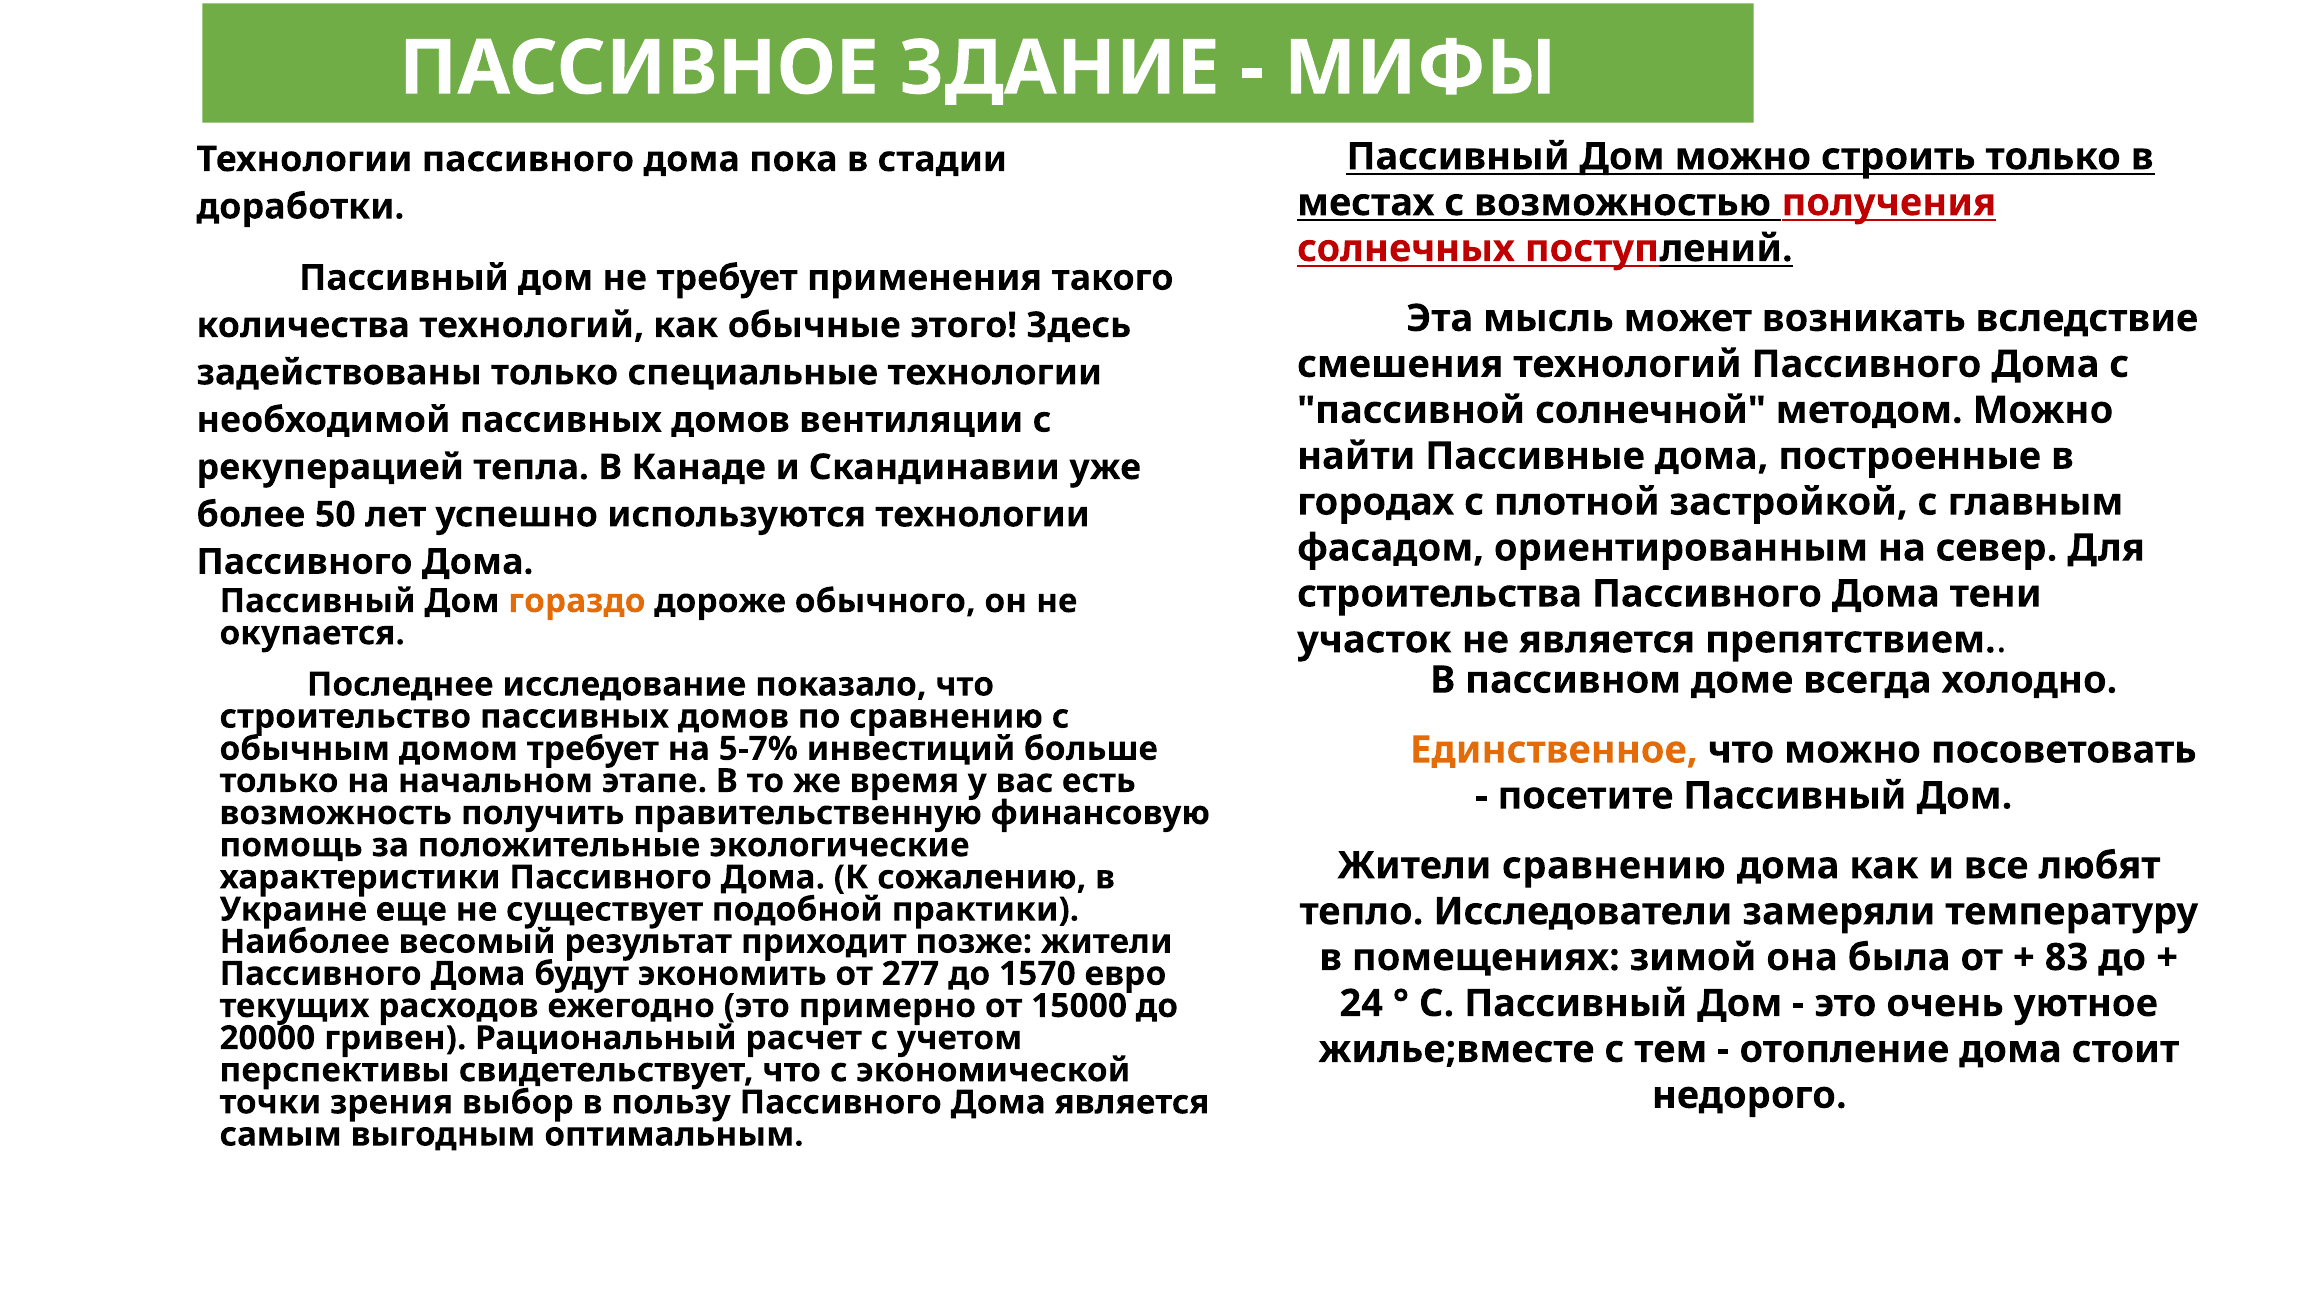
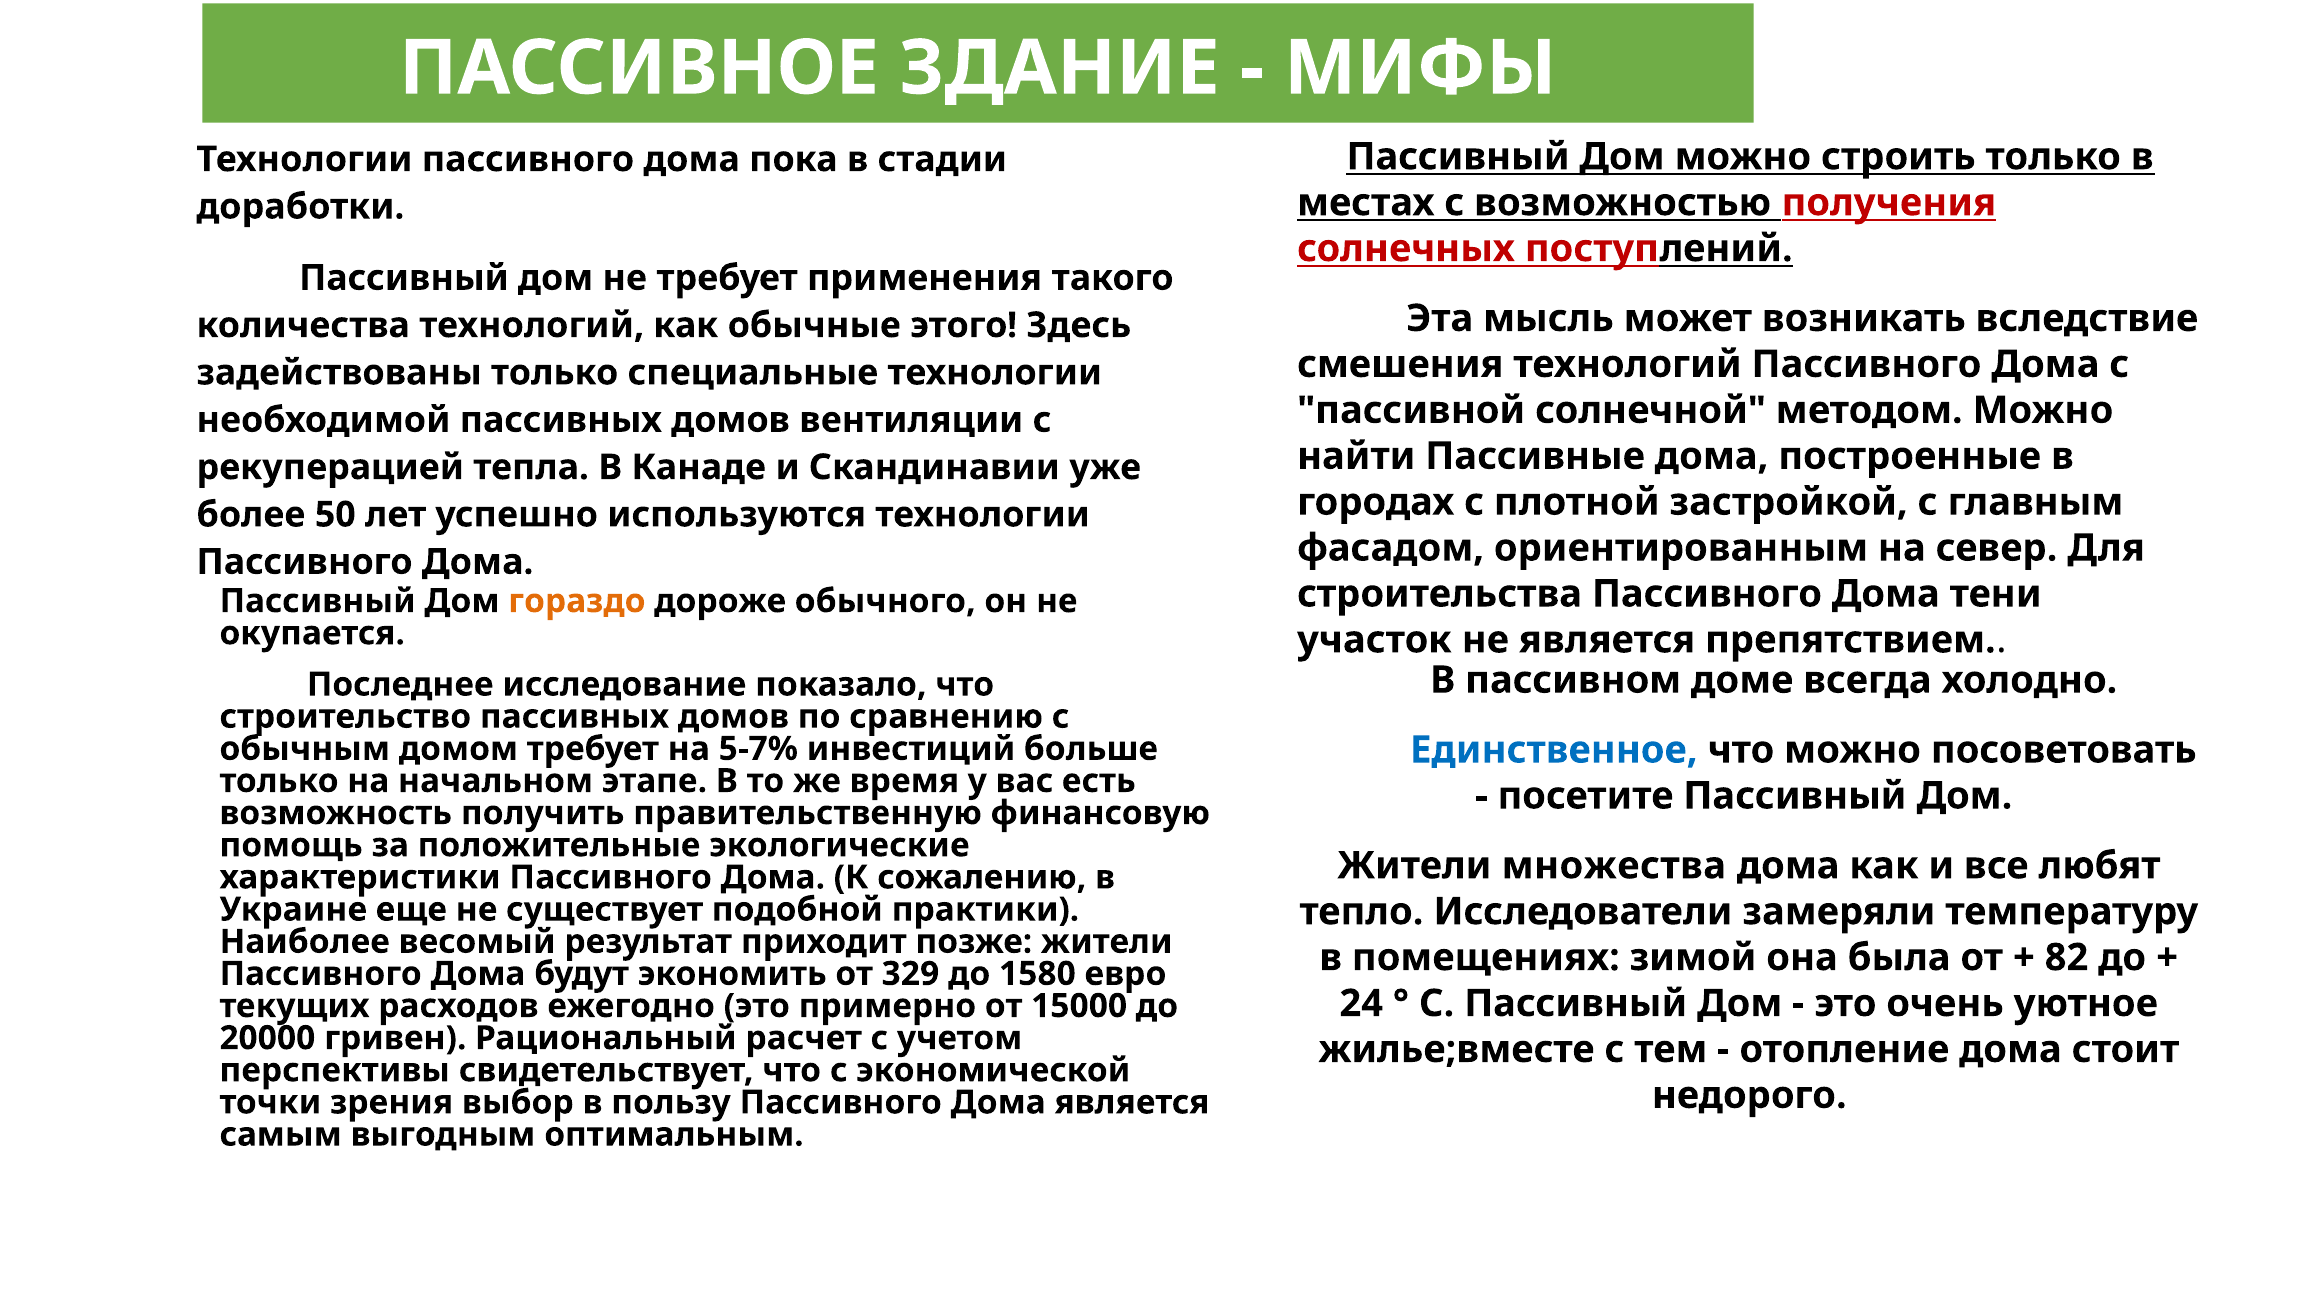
Единственное colour: orange -> blue (1554, 750)
Жители сравнению: сравнению -> множества (1614, 866)
83: 83 -> 82 (2067, 958)
277: 277 -> 329 (910, 974)
1570: 1570 -> 1580 (1037, 974)
